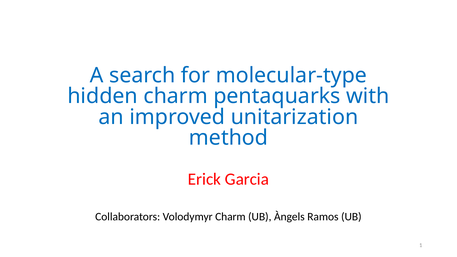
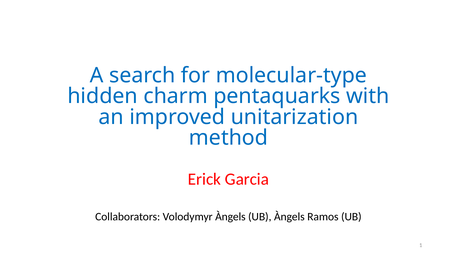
Volodymyr Charm: Charm -> Àngels (230, 217)
